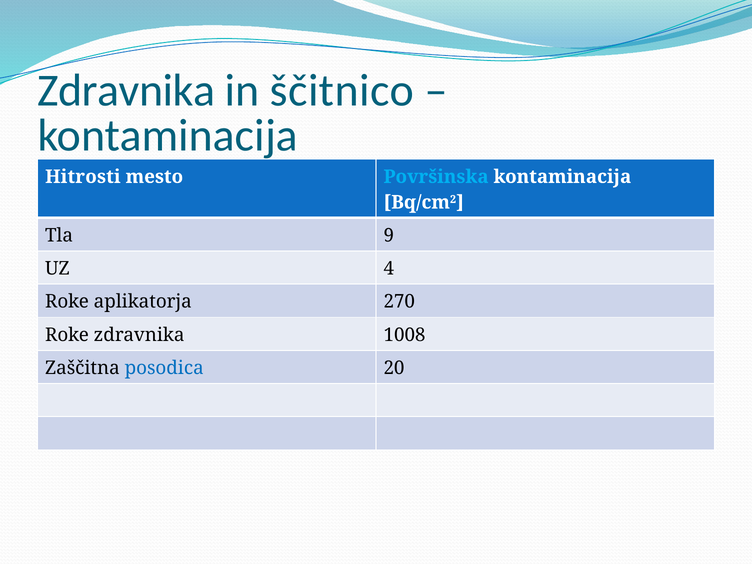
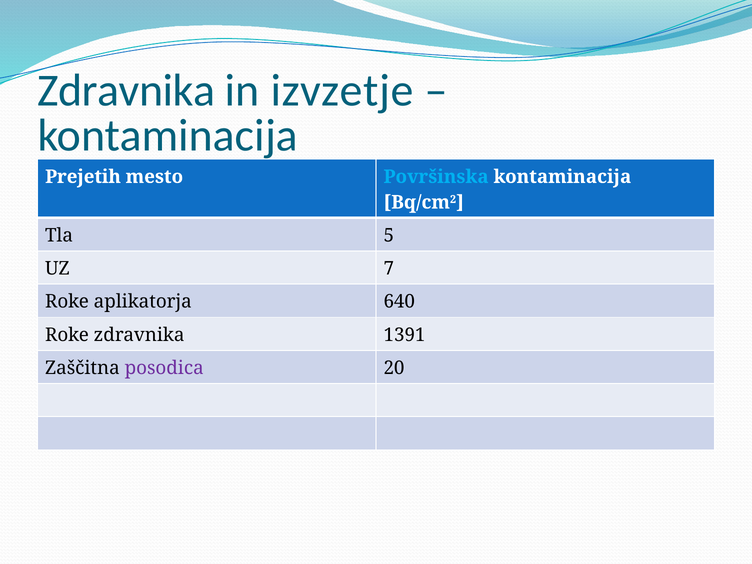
ščitnico: ščitnico -> izvzetje (342, 91)
Hitrosti: Hitrosti -> Prejetih (83, 177)
9: 9 -> 5 (389, 235)
4: 4 -> 7 (389, 269)
270: 270 -> 640 (399, 302)
1008: 1008 -> 1391 (405, 335)
posodica colour: blue -> purple (164, 368)
